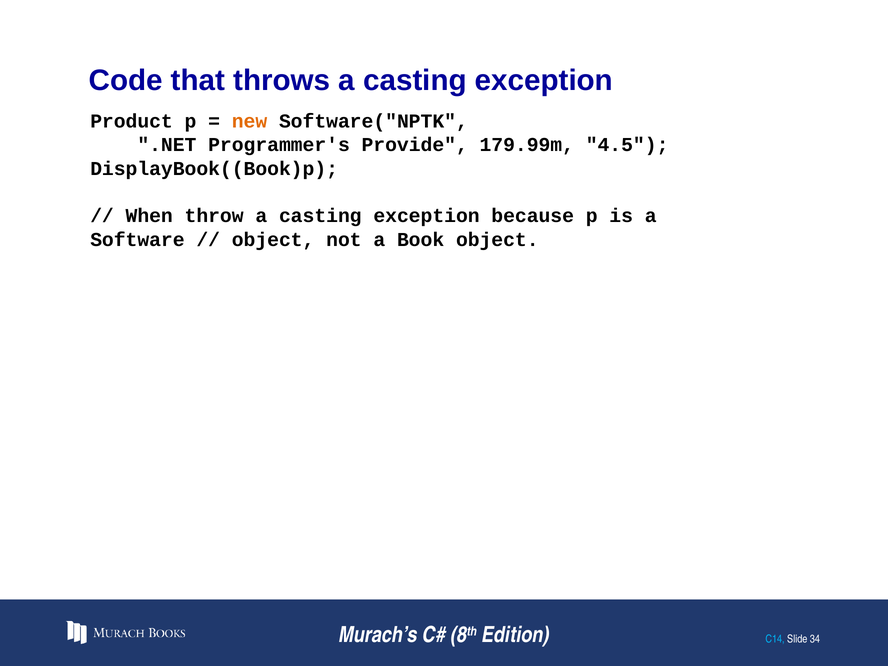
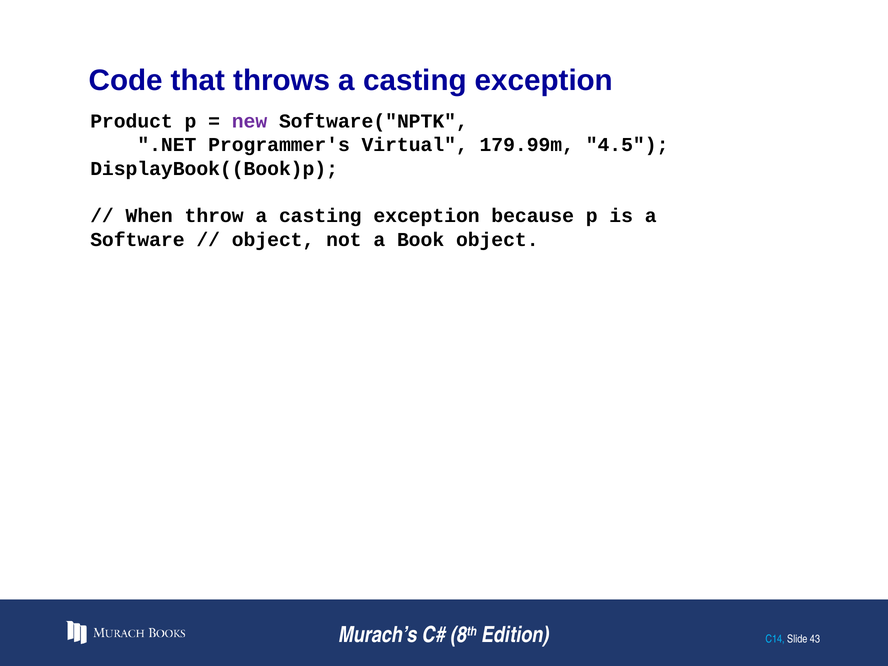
new colour: orange -> purple (250, 121)
Provide: Provide -> Virtual (415, 145)
34: 34 -> 43 (815, 639)
